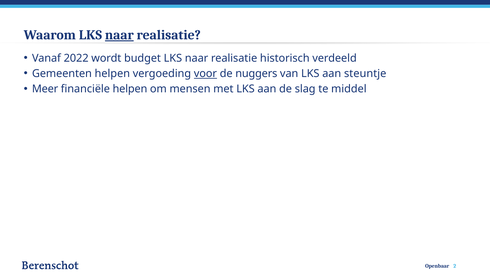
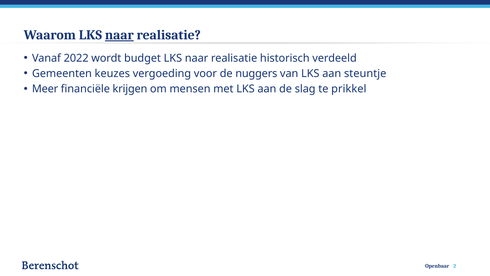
Gemeenten helpen: helpen -> keuzes (112, 74)
voor underline: present -> none (205, 74)
financiële helpen: helpen -> krijgen (130, 89)
middel: middel -> prikkel (349, 89)
